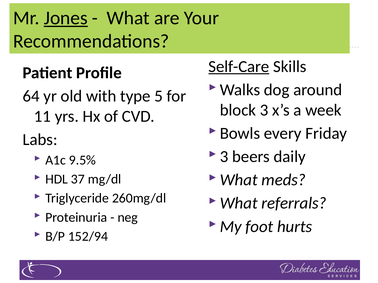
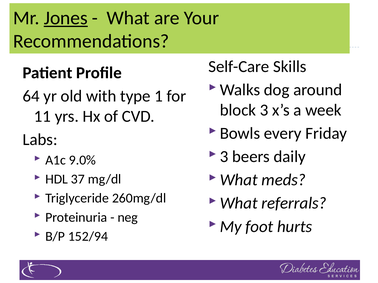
Self-Care underline: present -> none (239, 67)
5: 5 -> 1 (159, 96)
9.5%: 9.5% -> 9.0% (82, 161)
